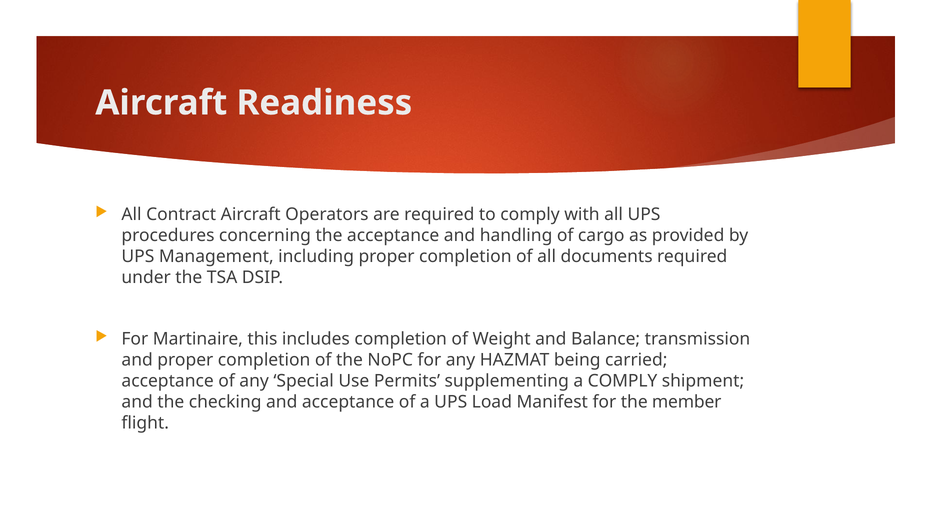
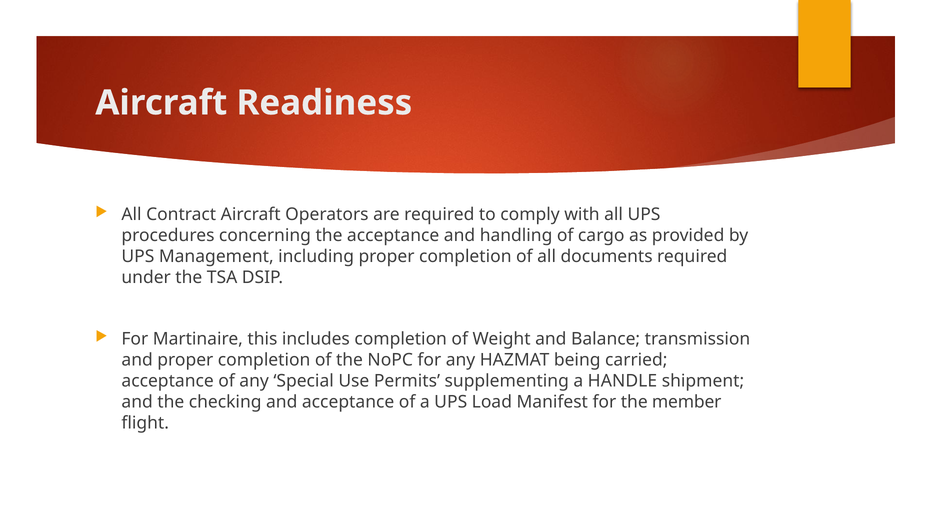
a COMPLY: COMPLY -> HANDLE (622, 380)
